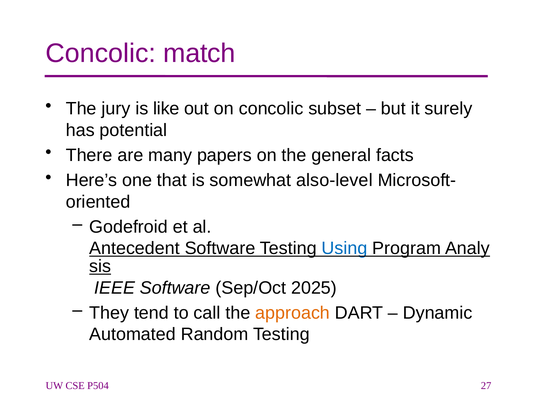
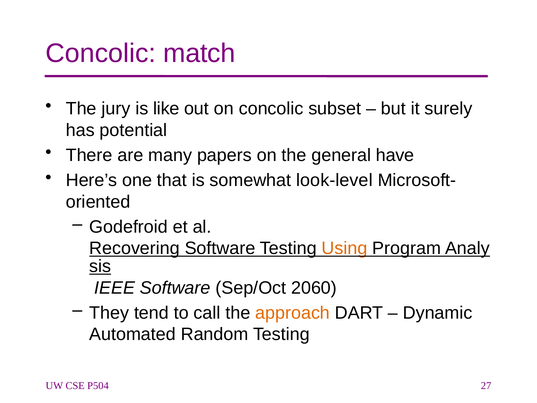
facts: facts -> have (395, 155)
also-level: also-level -> look-level (334, 180)
Antecedent: Antecedent -> Recovering (135, 248)
Using colour: blue -> orange (344, 248)
2025: 2025 -> 2060 (314, 288)
